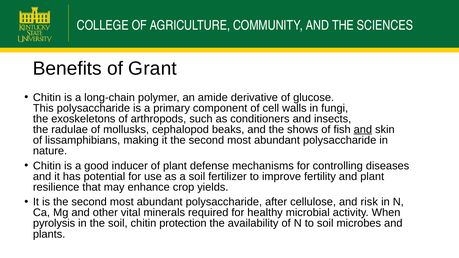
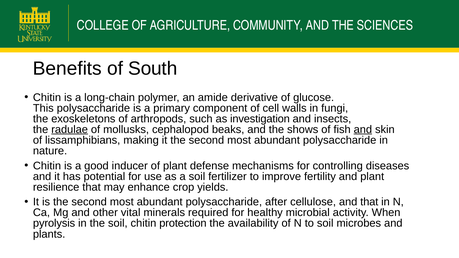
Grant: Grant -> South (153, 69)
conditioners: conditioners -> investigation (260, 119)
radulae underline: none -> present (70, 130)
and risk: risk -> that (369, 202)
